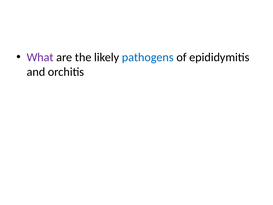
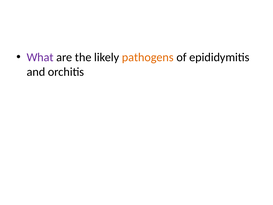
pathogens colour: blue -> orange (148, 57)
